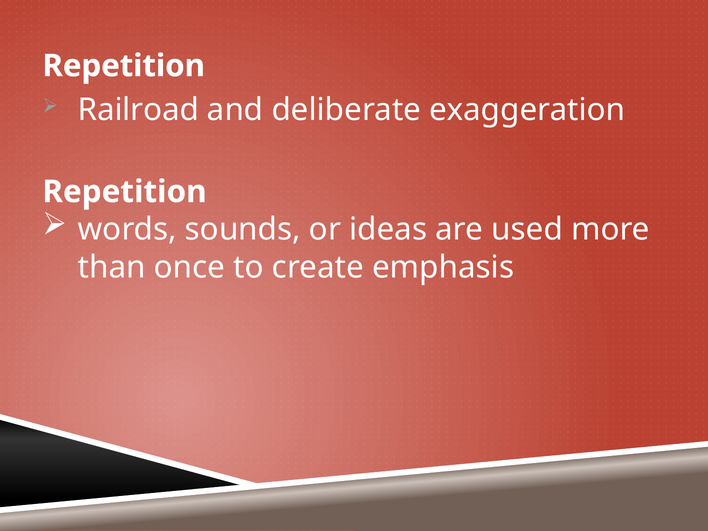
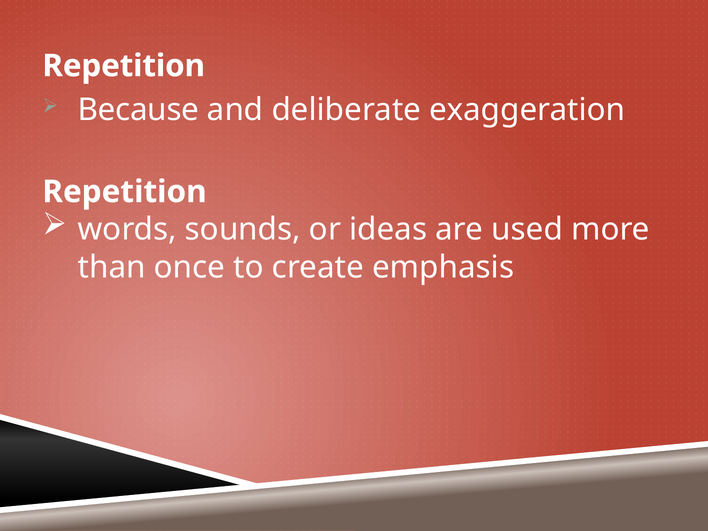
Railroad: Railroad -> Because (138, 110)
